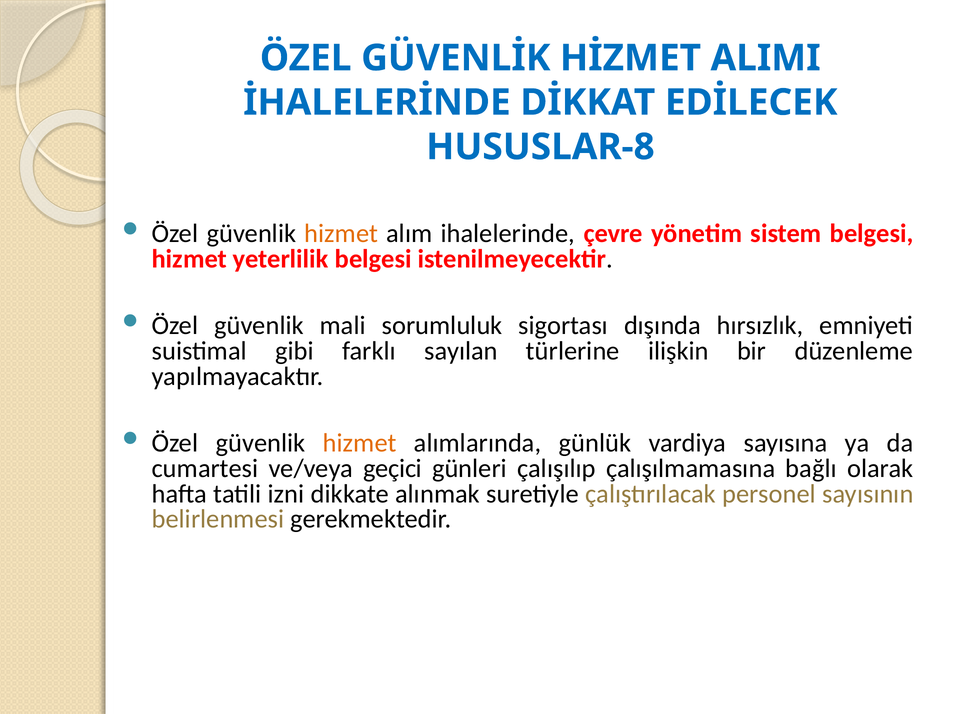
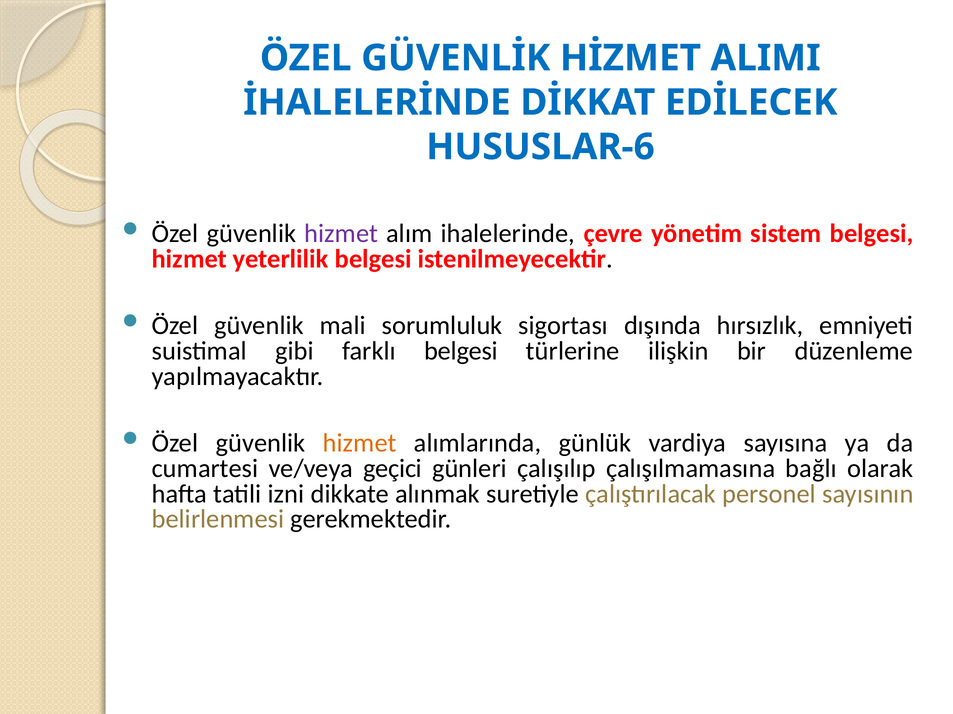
HUSUSLAR-8: HUSUSLAR-8 -> HUSUSLAR-6 (540, 147)
hizmet colour: orange -> purple (341, 234)
farklı sayılan: sayılan -> belgesi (461, 351)
